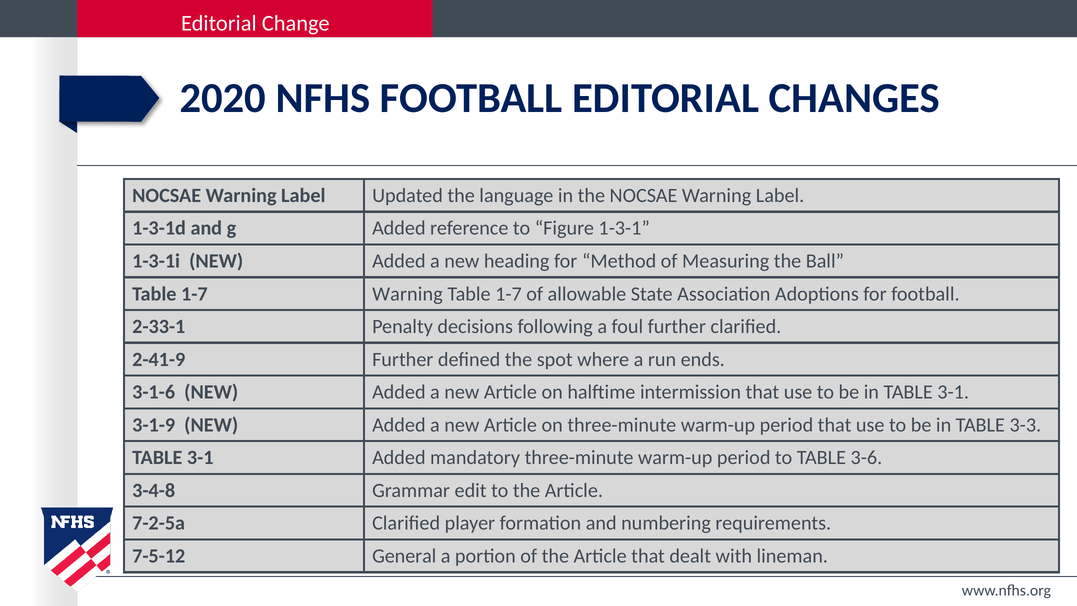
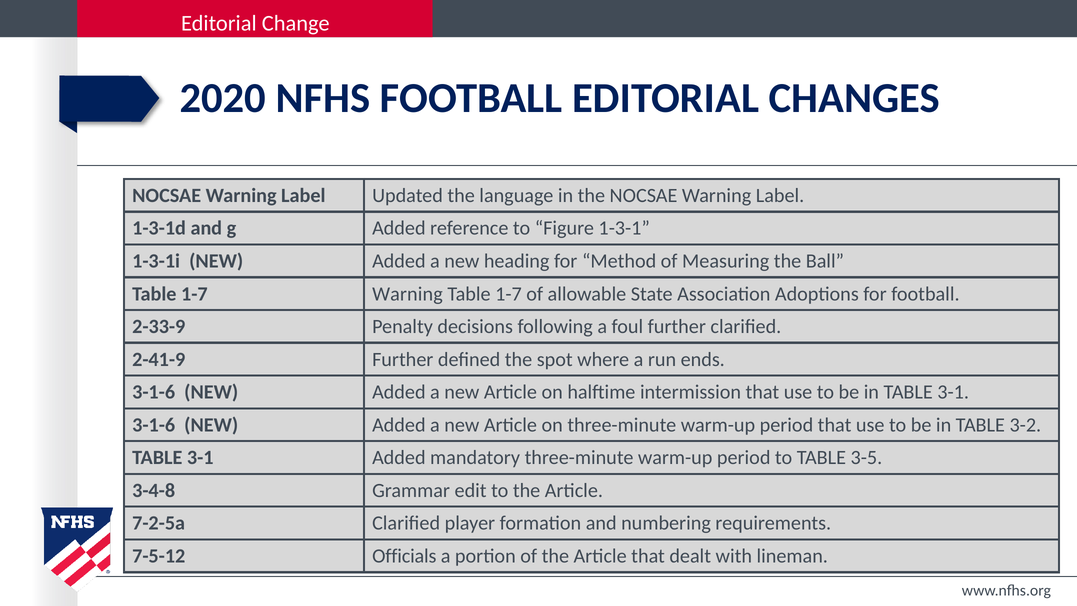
2-33-1: 2-33-1 -> 2-33-9 (159, 327)
3-1-9: 3-1-9 -> 3-1-6 (154, 425)
3-3: 3-3 -> 3-2 (1025, 425)
3-6: 3-6 -> 3-5 (866, 458)
General: General -> Officials (404, 556)
